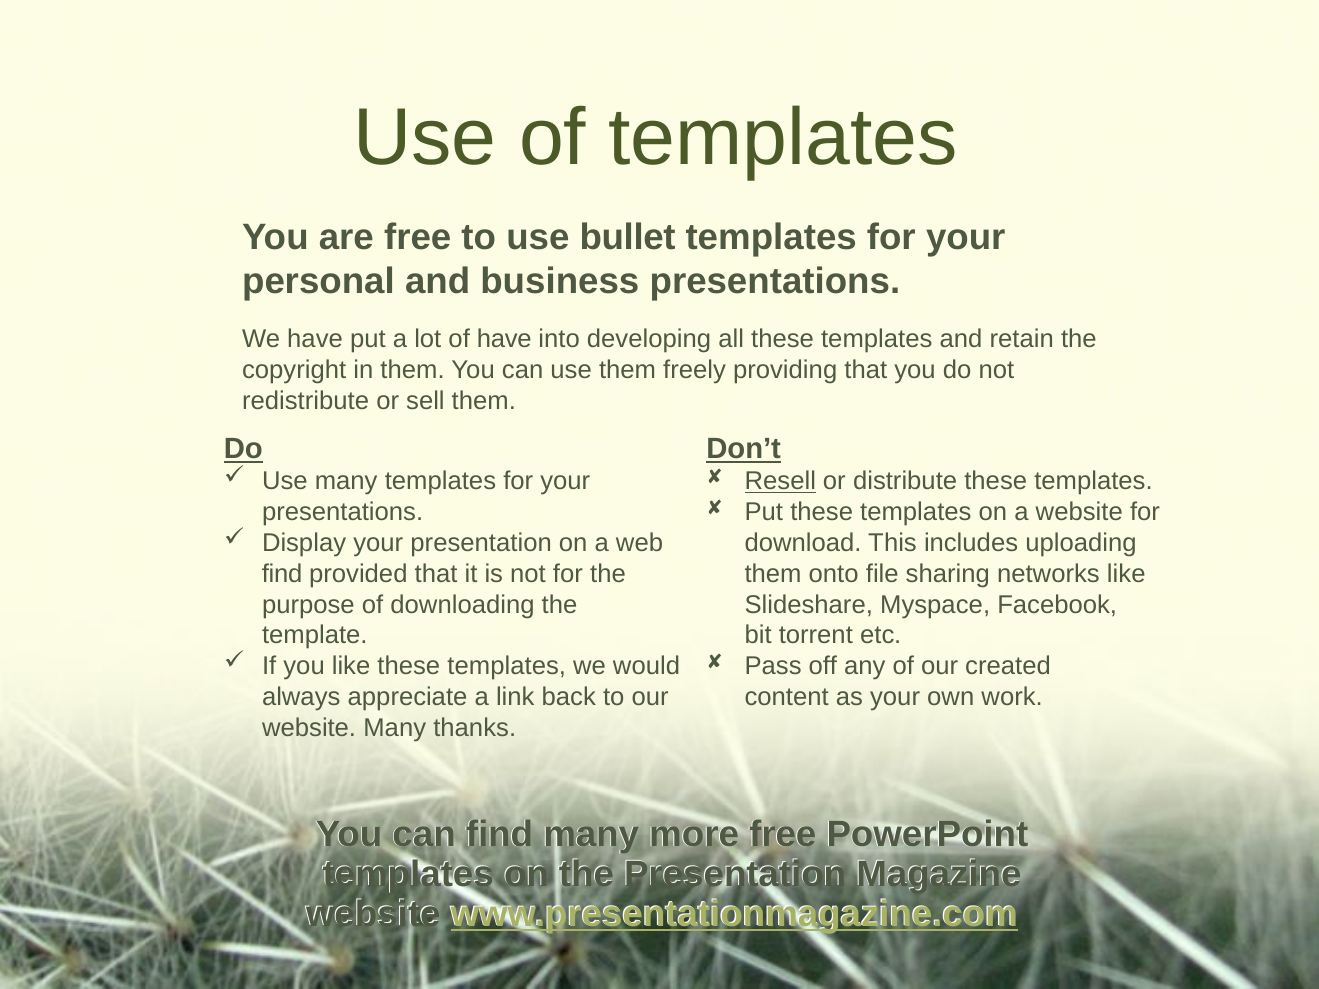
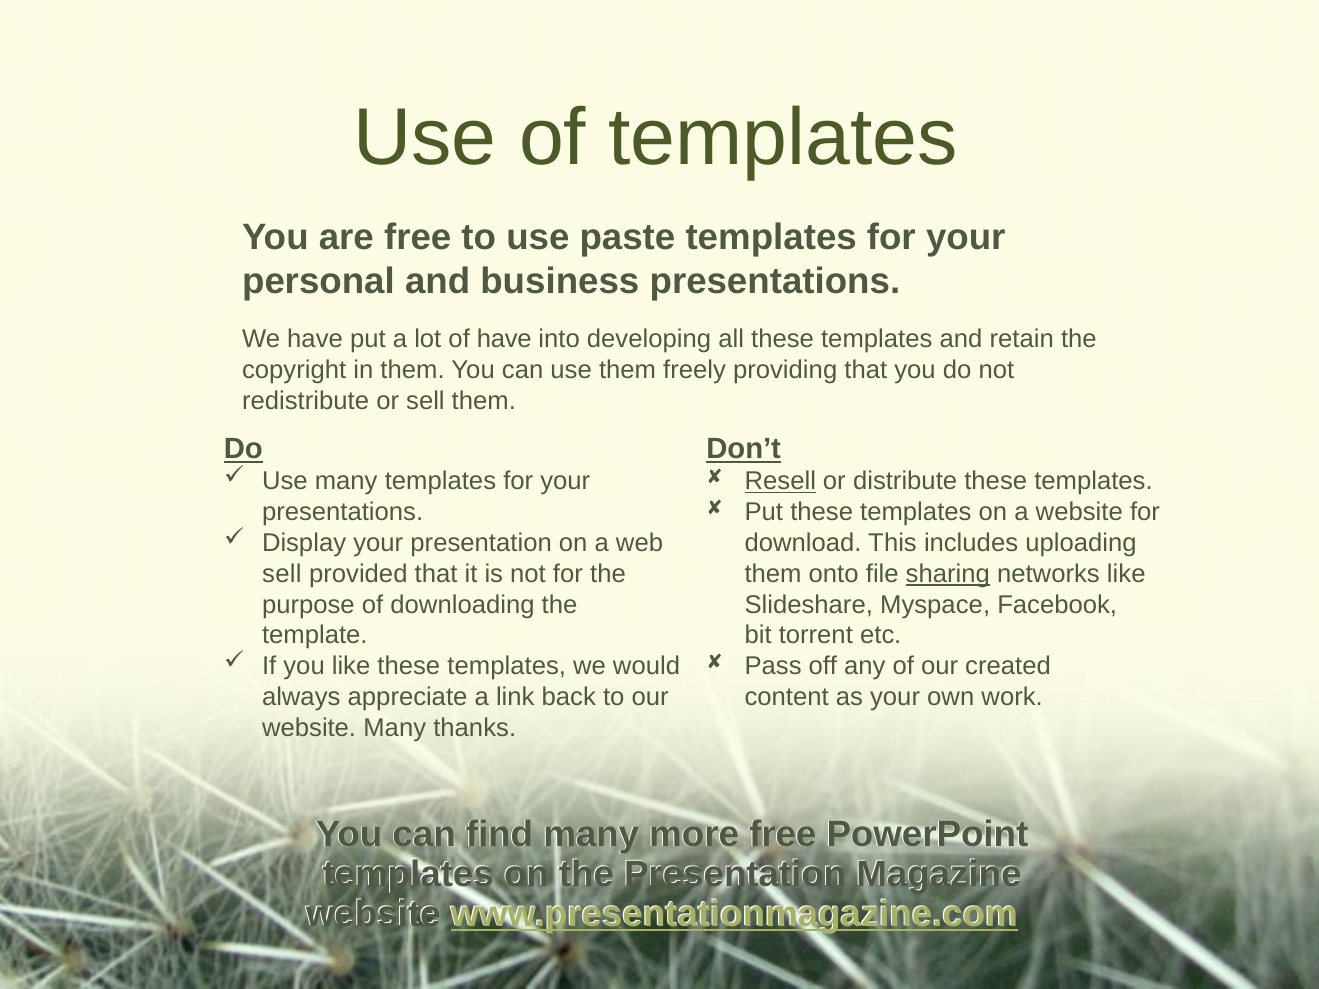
bullet: bullet -> paste (627, 238)
find: find -> sell (282, 574)
sharing underline: none -> present (948, 574)
